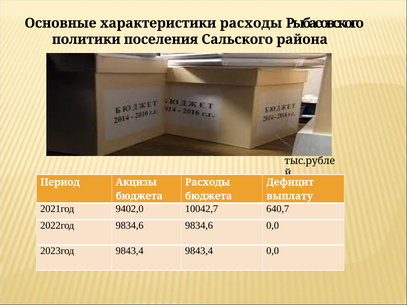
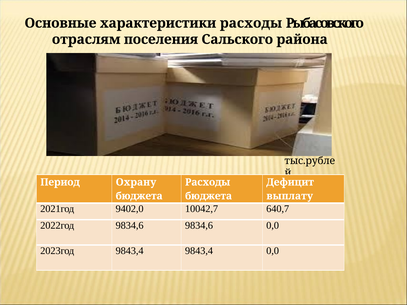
политики: политики -> отраслям (86, 39)
Акцизы: Акцизы -> Охрану (136, 182)
